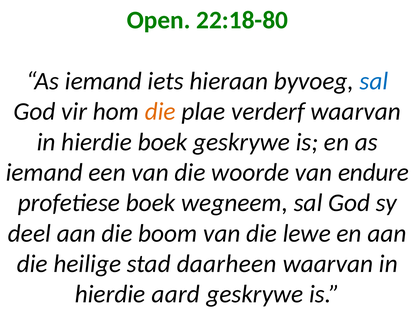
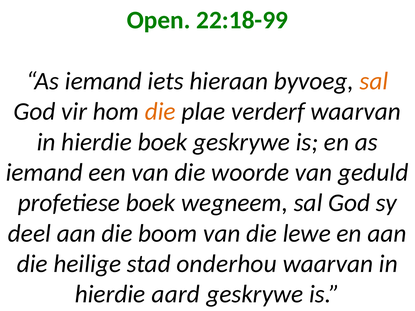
22:18-80: 22:18-80 -> 22:18-99 (242, 20)
sal colour: blue -> orange (374, 81)
endure: endure -> geduld (373, 173)
daarheen: daarheen -> onderhou (227, 264)
